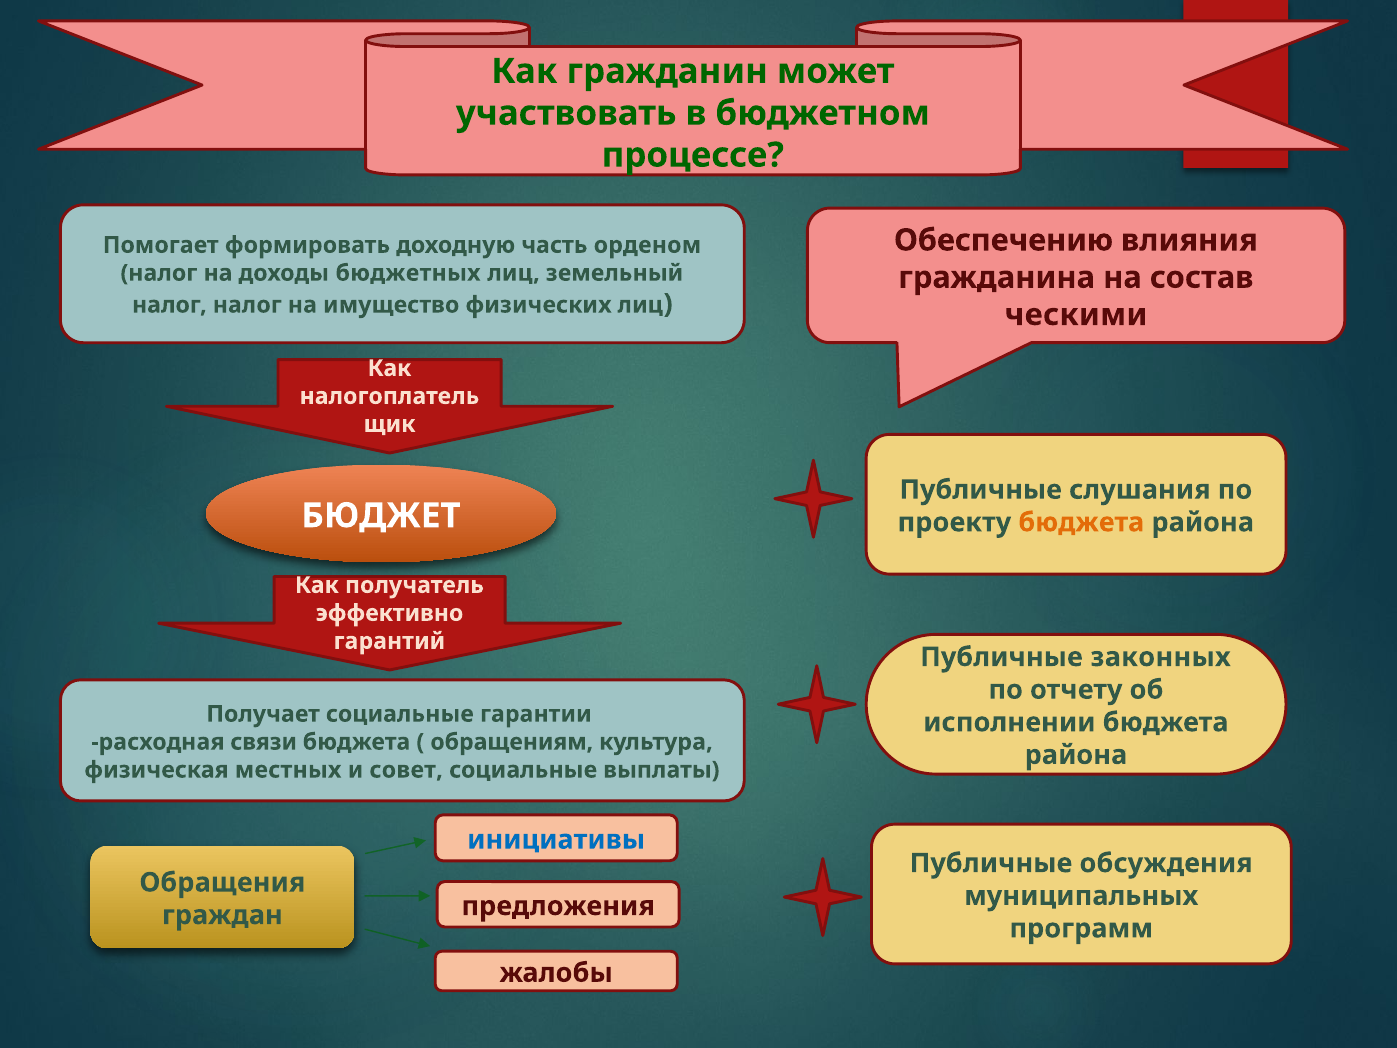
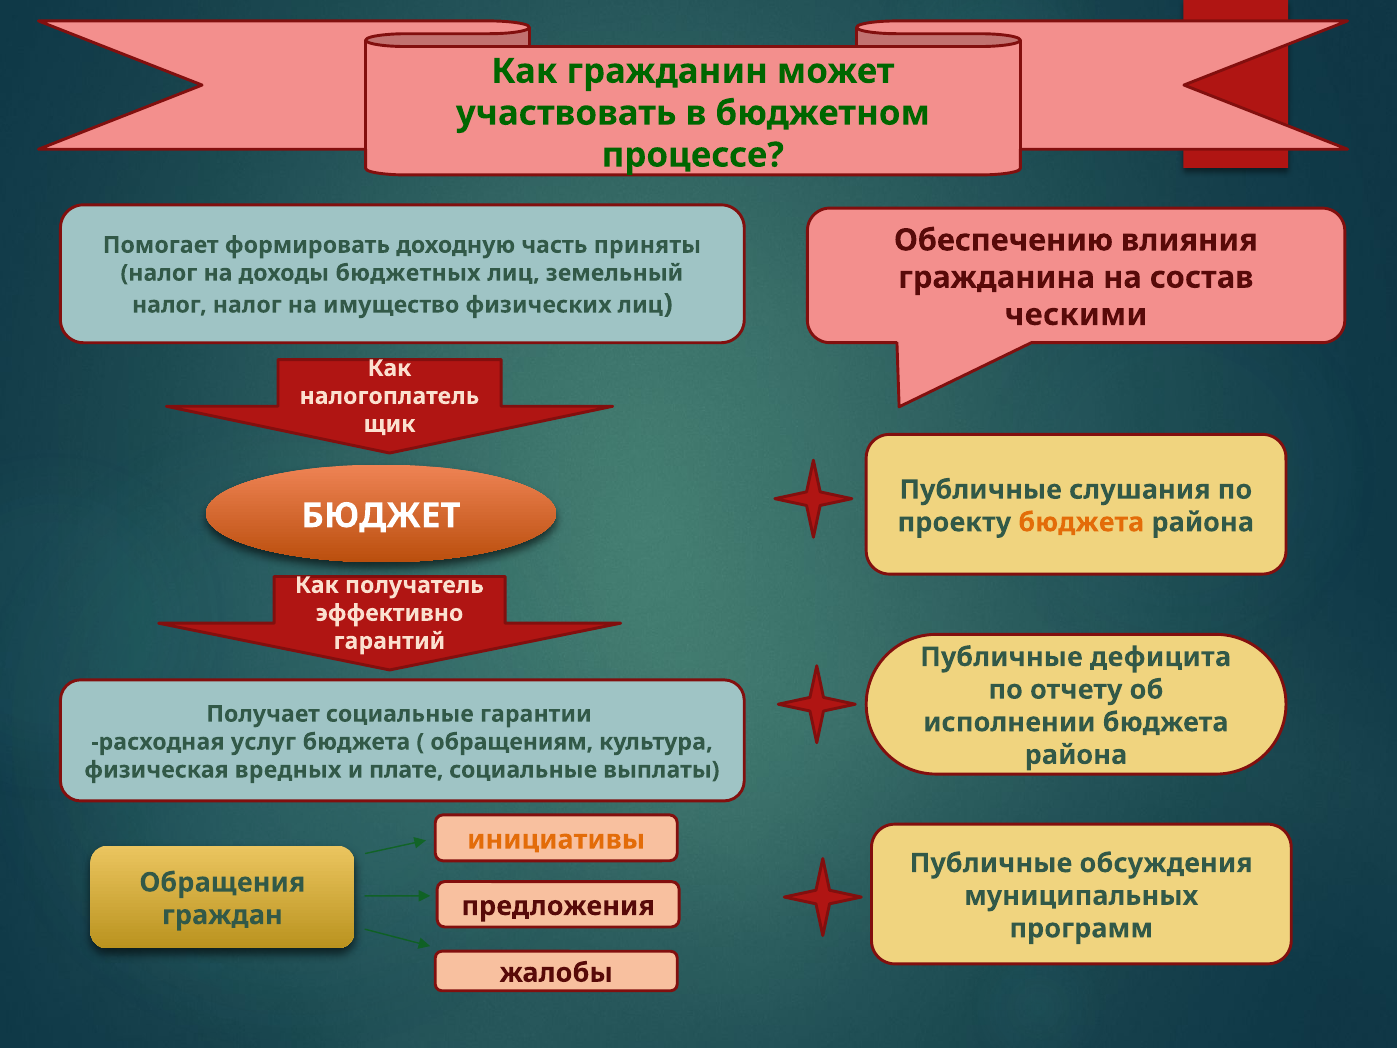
орденом: орденом -> приняты (647, 245)
законных: законных -> дефицита (1161, 657)
связи: связи -> услуг (263, 742)
местных: местных -> вредных (288, 770)
совет: совет -> плате (406, 770)
инициативы colour: blue -> orange (556, 840)
